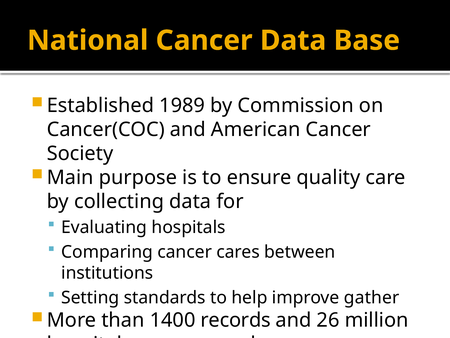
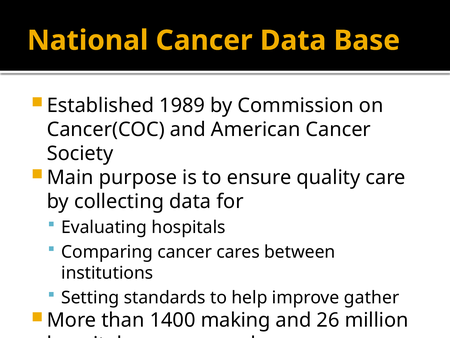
1400 records: records -> making (236, 320)
